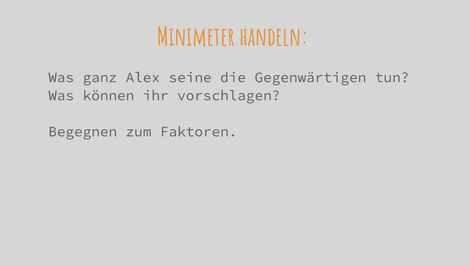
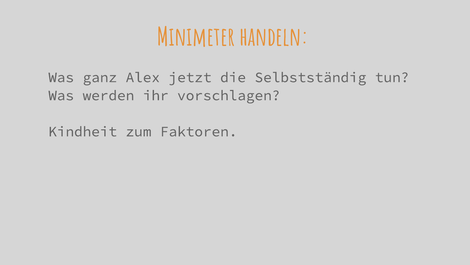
seine: seine -> jetzt (190, 77)
Gegenwärtigen: Gegenwärtigen -> Selbstständig (310, 77)
können: können -> werden (108, 95)
Begegnen: Begegnen -> Kindheit (83, 131)
